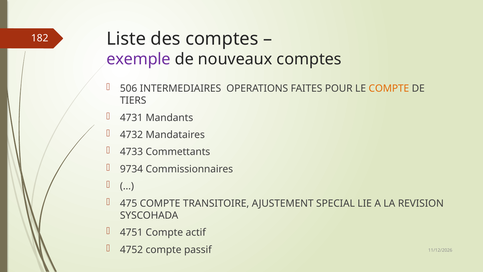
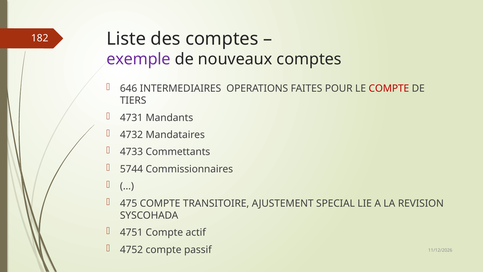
506: 506 -> 646 (129, 88)
COMPTE colour: orange -> red (389, 88)
9734: 9734 -> 5744 (131, 169)
